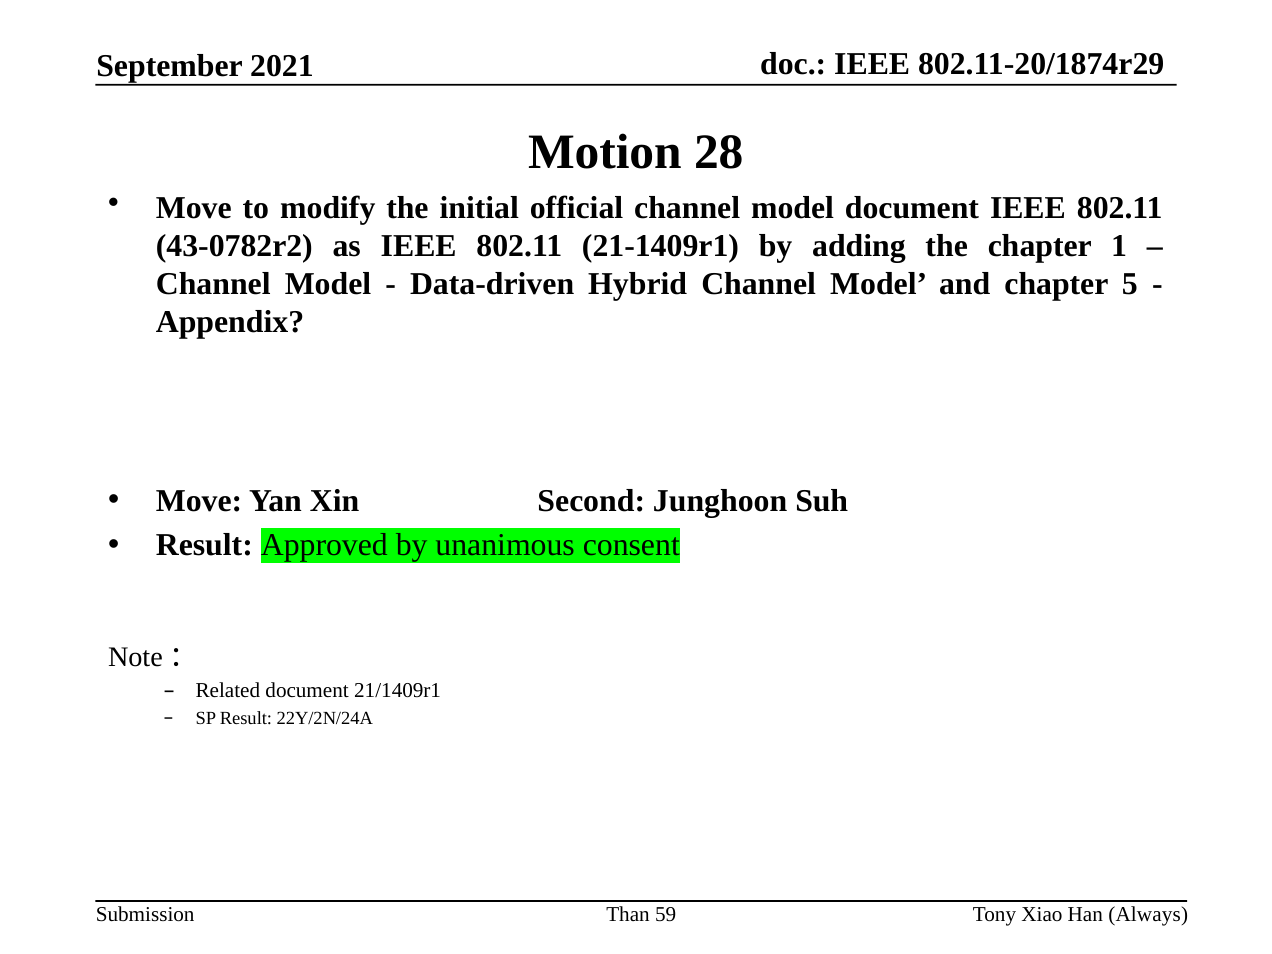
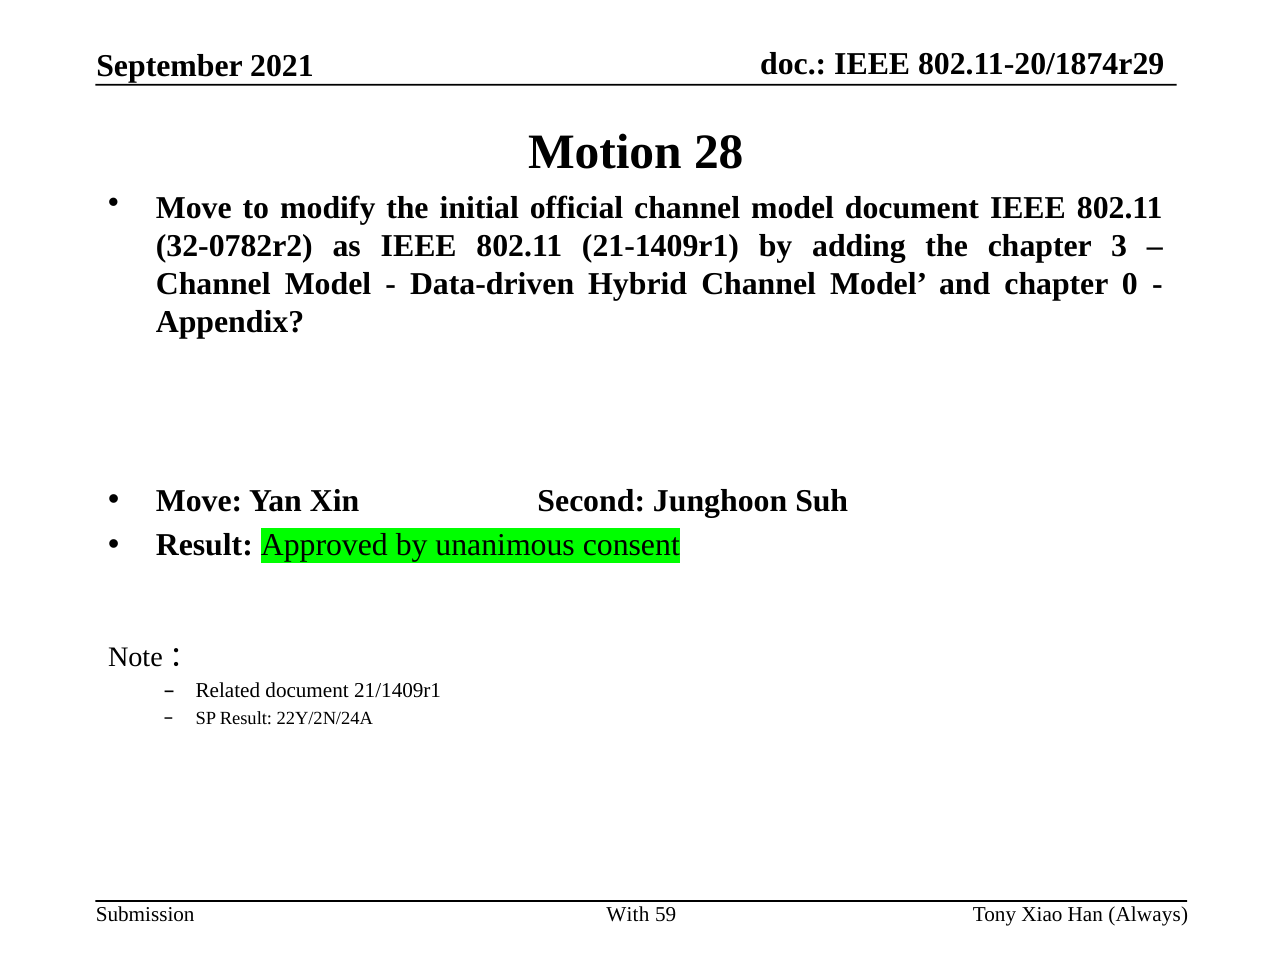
43-0782r2: 43-0782r2 -> 32-0782r2 (234, 246)
1: 1 -> 3 (1119, 246)
5: 5 -> 0 (1130, 284)
Than: Than -> With (628, 915)
